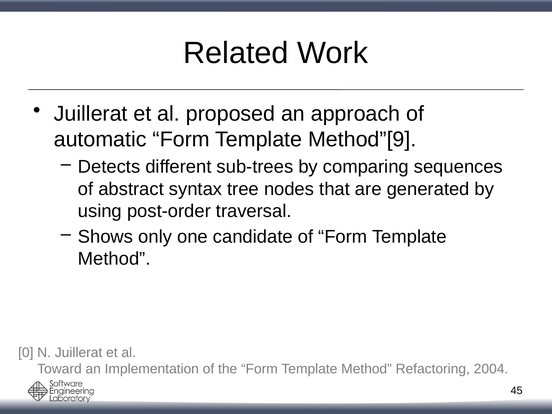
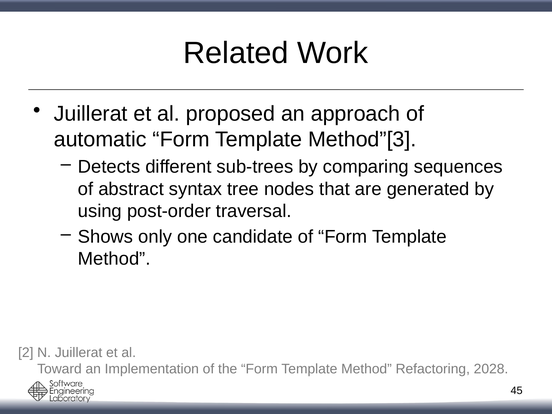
Method”[9: Method”[9 -> Method”[3 (362, 140)
0: 0 -> 2 (26, 353)
2004: 2004 -> 2028 (491, 369)
